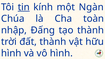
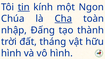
Ngàn: Ngàn -> Ngọn (91, 7)
Cha underline: none -> present (63, 19)
đất thành: thành -> tháng (53, 42)
